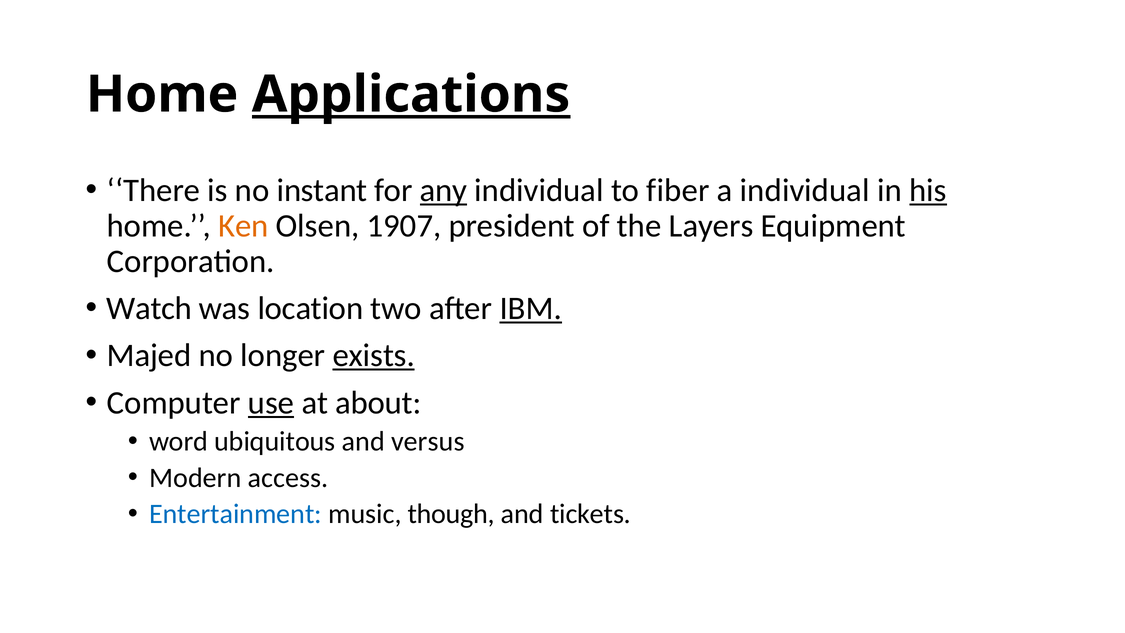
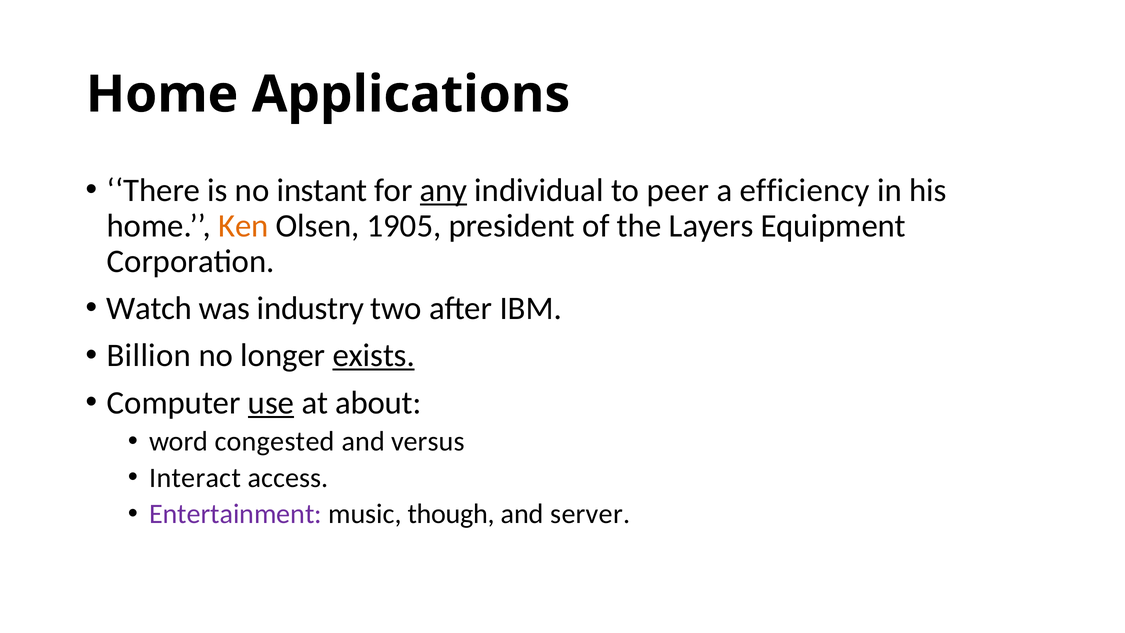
Applications underline: present -> none (411, 95)
fiber: fiber -> peer (678, 190)
a individual: individual -> efficiency (805, 190)
his underline: present -> none (928, 190)
1907: 1907 -> 1905 (404, 226)
location: location -> industry (310, 308)
IBM underline: present -> none (531, 308)
Majed: Majed -> Billion (149, 355)
ubiquitous: ubiquitous -> congested (275, 441)
Modern: Modern -> Interact (195, 478)
Entertainment colour: blue -> purple (235, 514)
tickets: tickets -> server (590, 514)
